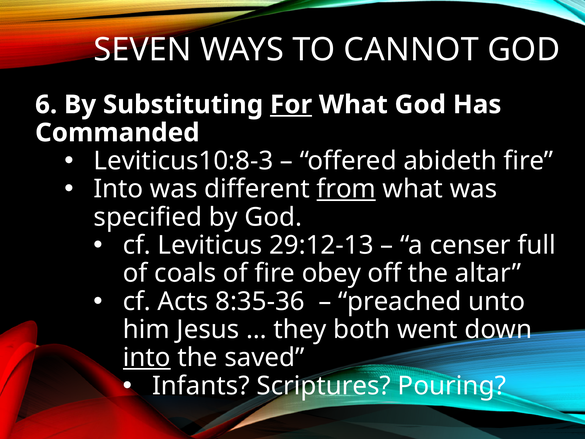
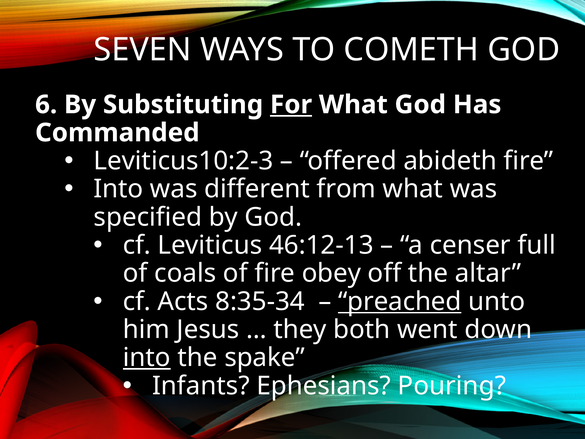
CANNOT: CANNOT -> COMETH (411, 50)
Leviticus10:8-3: Leviticus10:8-3 -> Leviticus10:2-3 (183, 161)
from underline: present -> none (346, 189)
29:12-13: 29:12-13 -> 46:12-13 (321, 245)
8:35-36: 8:35-36 -> 8:35-34 (260, 301)
preached underline: none -> present (400, 301)
saved: saved -> spake (265, 357)
Scriptures: Scriptures -> Ephesians (324, 386)
